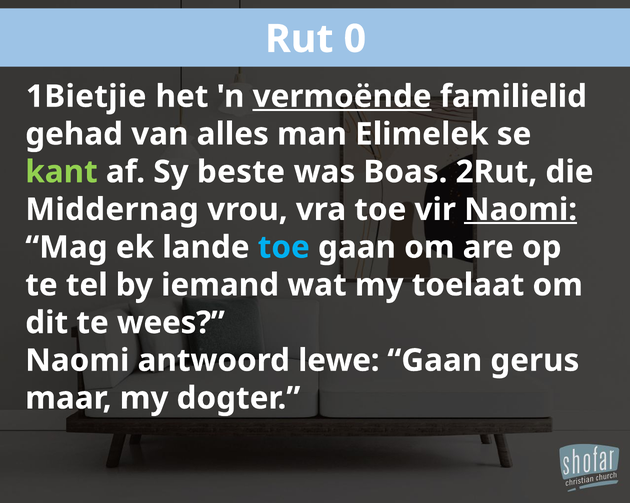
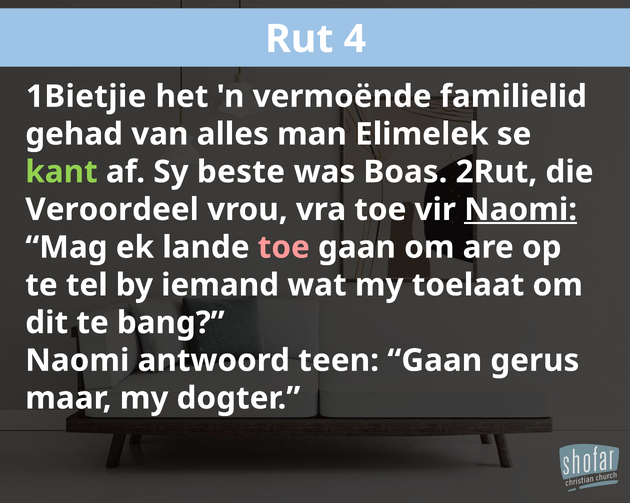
0: 0 -> 4 (355, 39)
vermoënde underline: present -> none (342, 97)
Middernag: Middernag -> Veroordeel (112, 210)
toe colour: light blue -> pink (284, 248)
wees: wees -> bang (171, 323)
lewe: lewe -> teen (339, 361)
